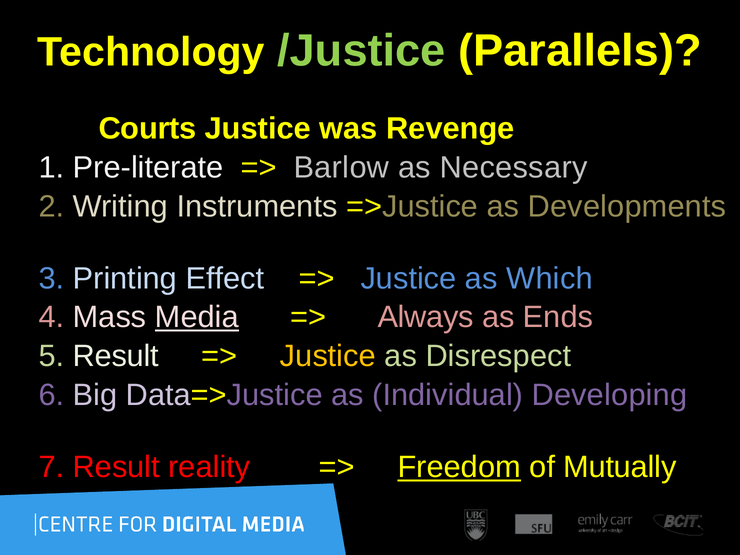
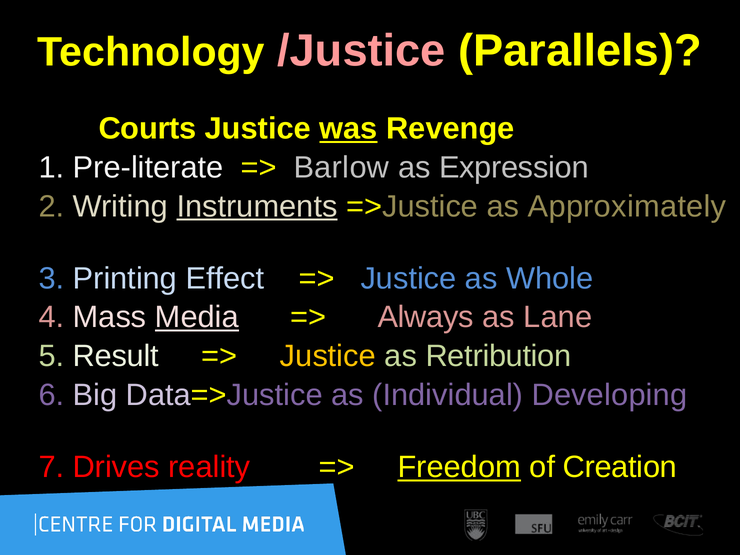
/Justice colour: light green -> pink (361, 51)
was underline: none -> present (348, 129)
Necessary: Necessary -> Expression (514, 168)
Instruments underline: none -> present (257, 206)
Developments: Developments -> Approximately (627, 206)
Which: Which -> Whole (550, 278)
Ends: Ends -> Lane (558, 317)
Disrespect: Disrespect -> Retribution (498, 356)
7 Result: Result -> Drives (116, 467)
Mutually: Mutually -> Creation (620, 467)
